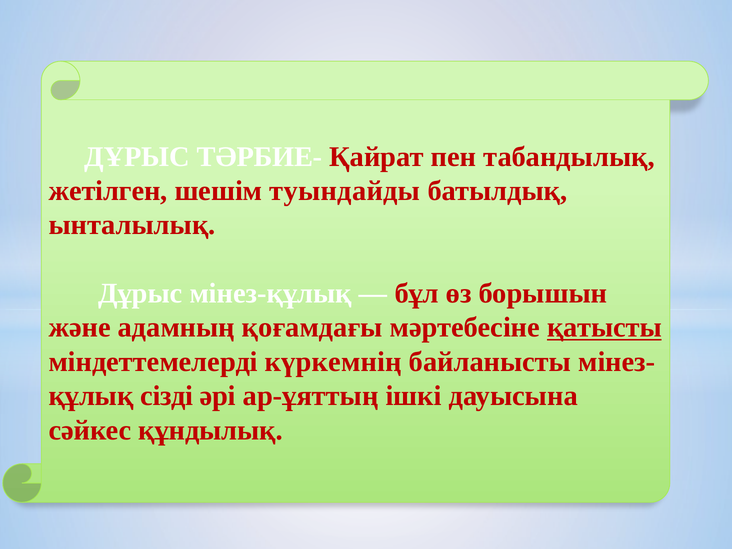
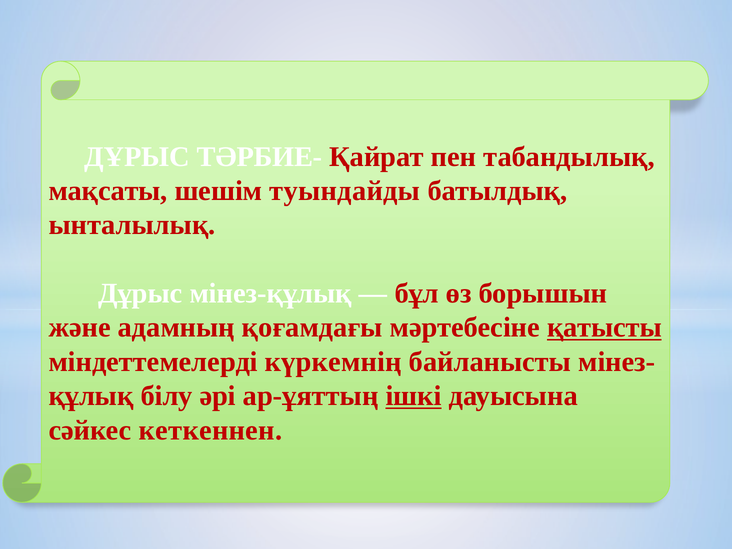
жетілген: жетілген -> мақсаты (108, 191)
сізді: сізді -> білу (167, 396)
ішкі underline: none -> present (414, 396)
құндылық: құндылық -> кеткеннен (210, 430)
